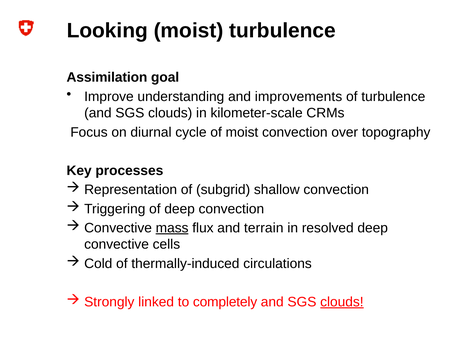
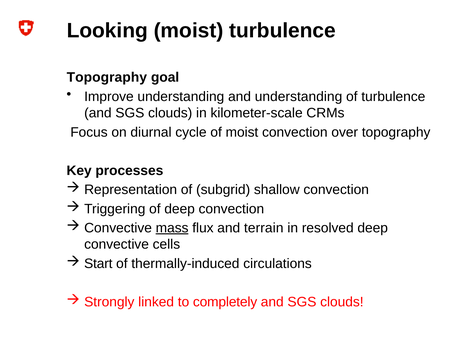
Assimilation: Assimilation -> Topography (107, 78)
and improvements: improvements -> understanding (299, 97)
Cold: Cold -> Start (98, 264)
clouds underline: present -> none (342, 302)
